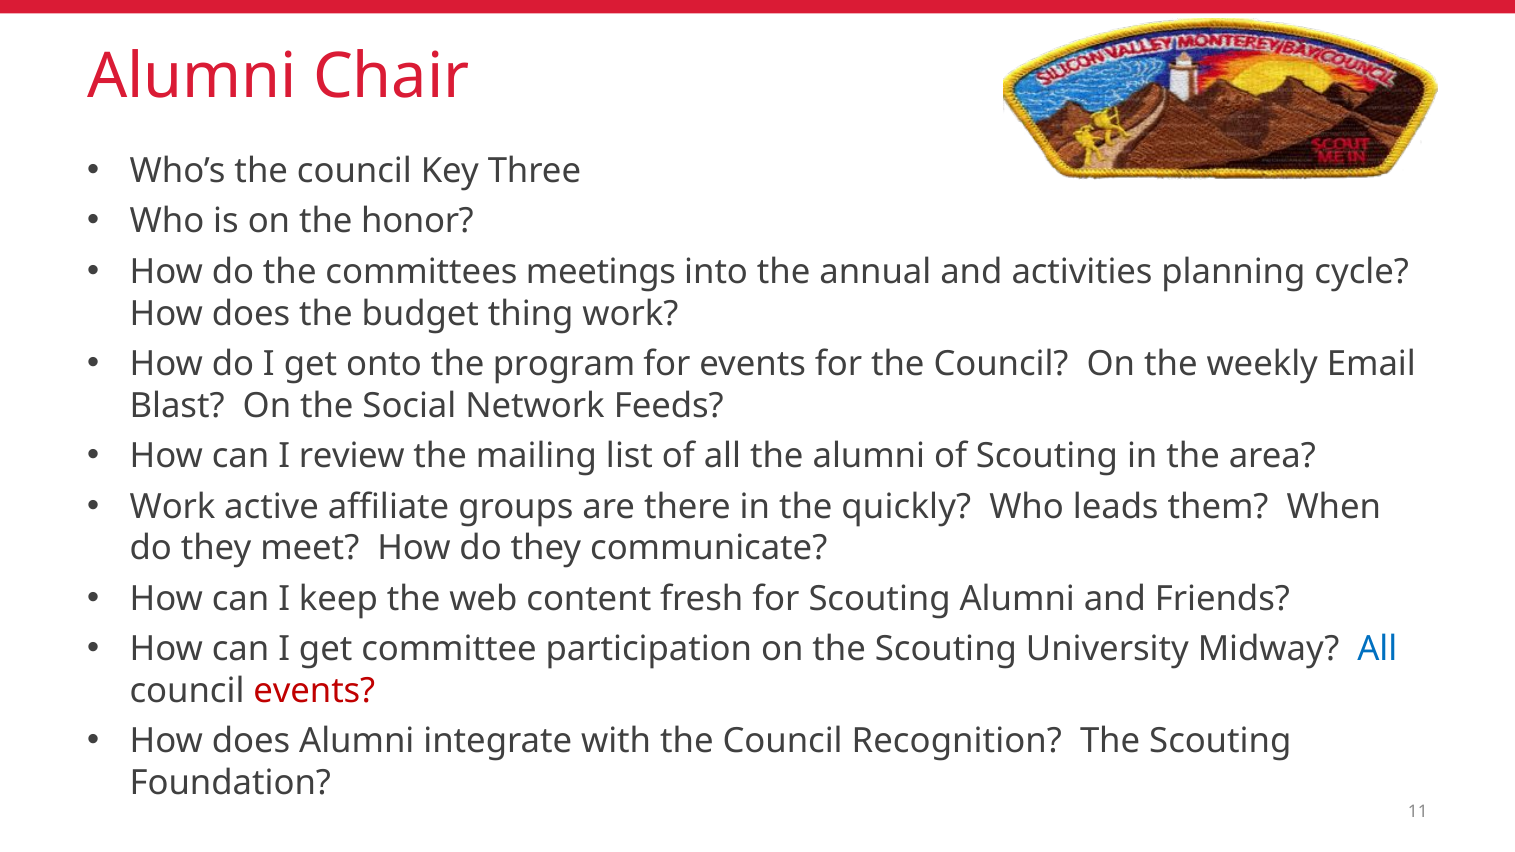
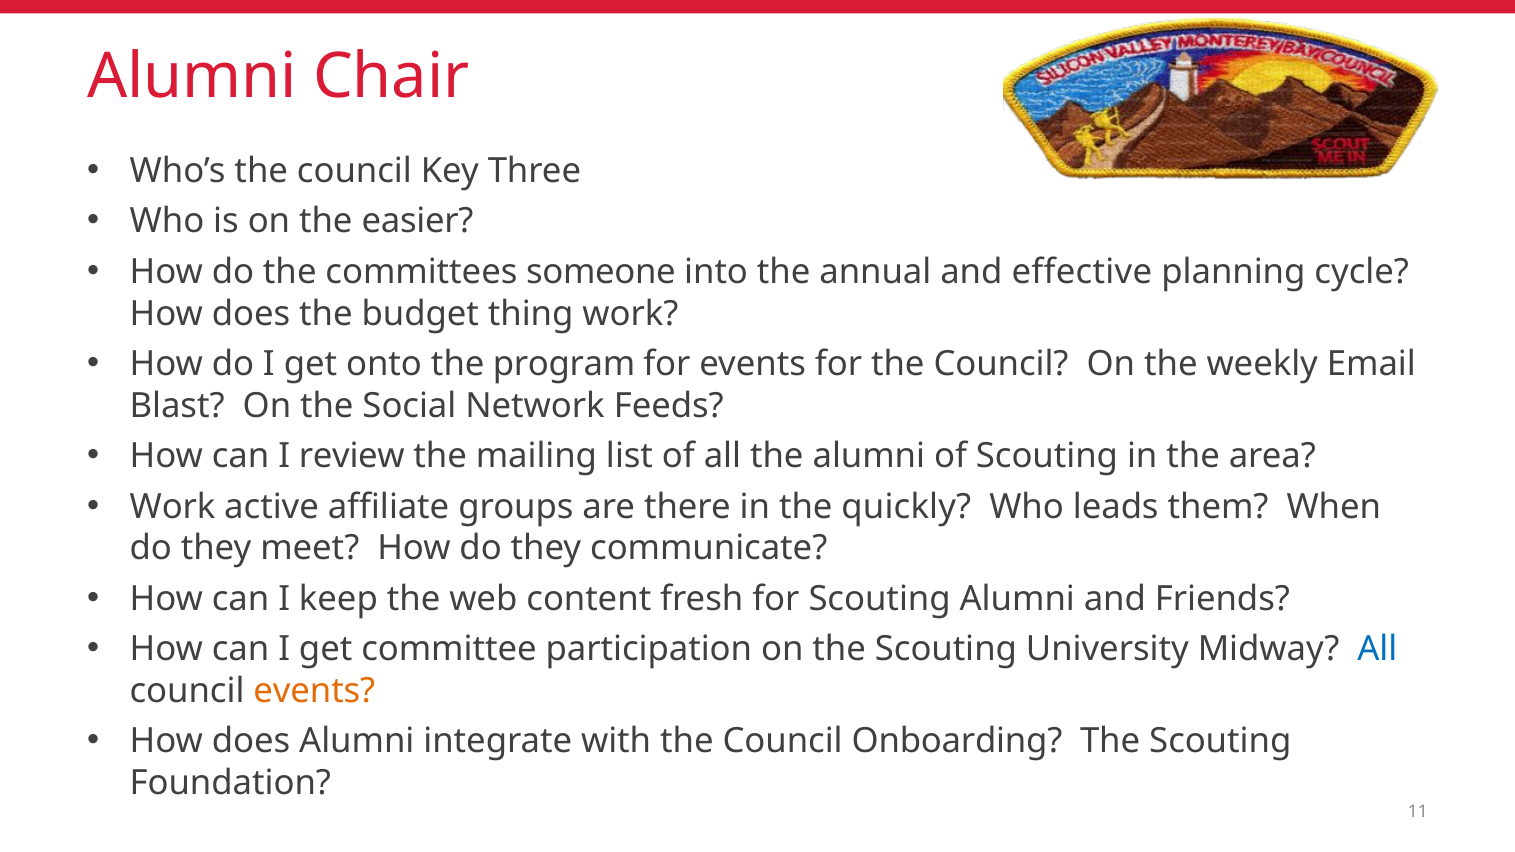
honor: honor -> easier (417, 221)
meetings: meetings -> someone (601, 272)
activities: activities -> effective (1082, 272)
events colour: red -> orange (314, 691)
Recognition: Recognition -> Onboarding (957, 742)
